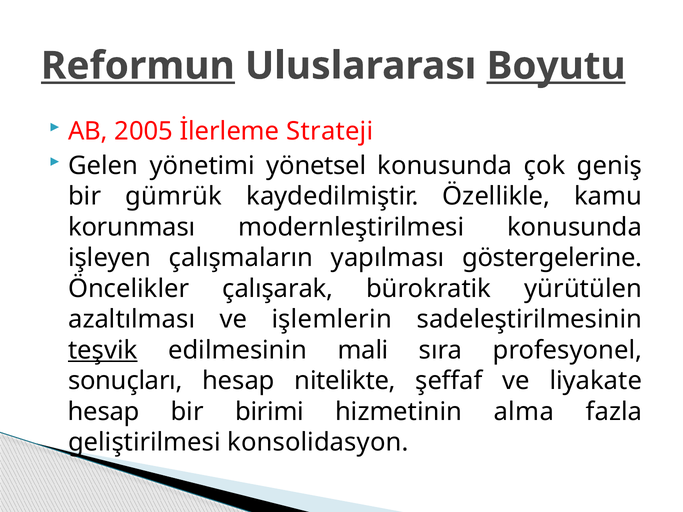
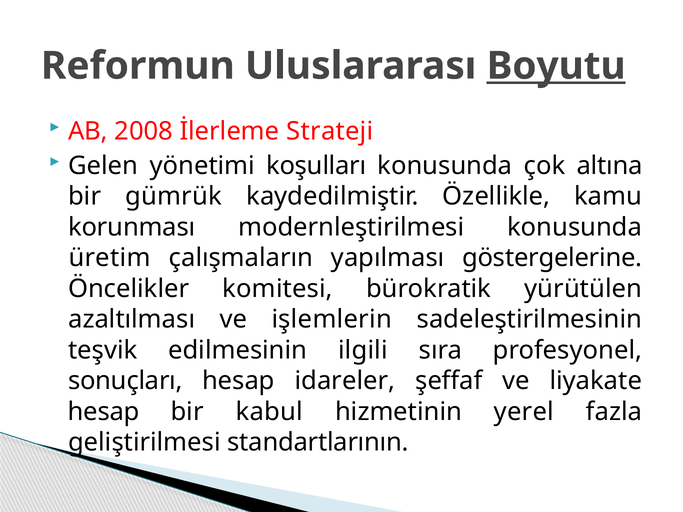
Reformun underline: present -> none (138, 66)
2005: 2005 -> 2008 (144, 131)
yönetsel: yönetsel -> koşulları (316, 166)
geniş: geniş -> altına (610, 166)
işleyen: işleyen -> üretim (110, 258)
çalışarak: çalışarak -> komitesi (278, 289)
teşvik underline: present -> none (103, 350)
mali: mali -> ilgili (363, 350)
nitelikte: nitelikte -> idareler (345, 381)
birimi: birimi -> kabul (269, 412)
alma: alma -> yerel (524, 412)
konsolidasyon: konsolidasyon -> standartlarının (318, 443)
